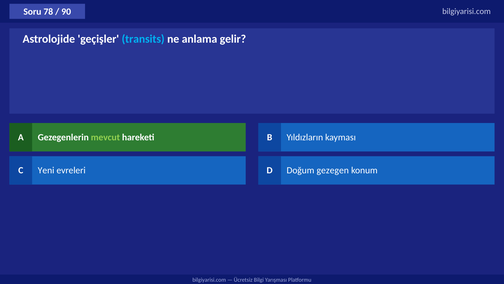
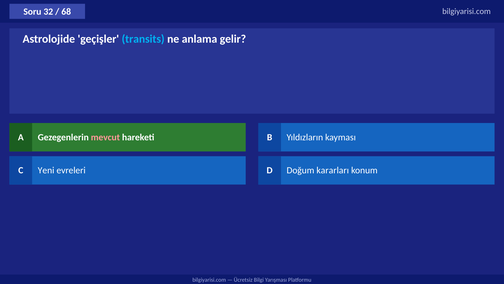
78: 78 -> 32 (48, 12)
90: 90 -> 68 (66, 12)
mevcut colour: light green -> pink (105, 137)
gezegen: gezegen -> kararları (333, 170)
